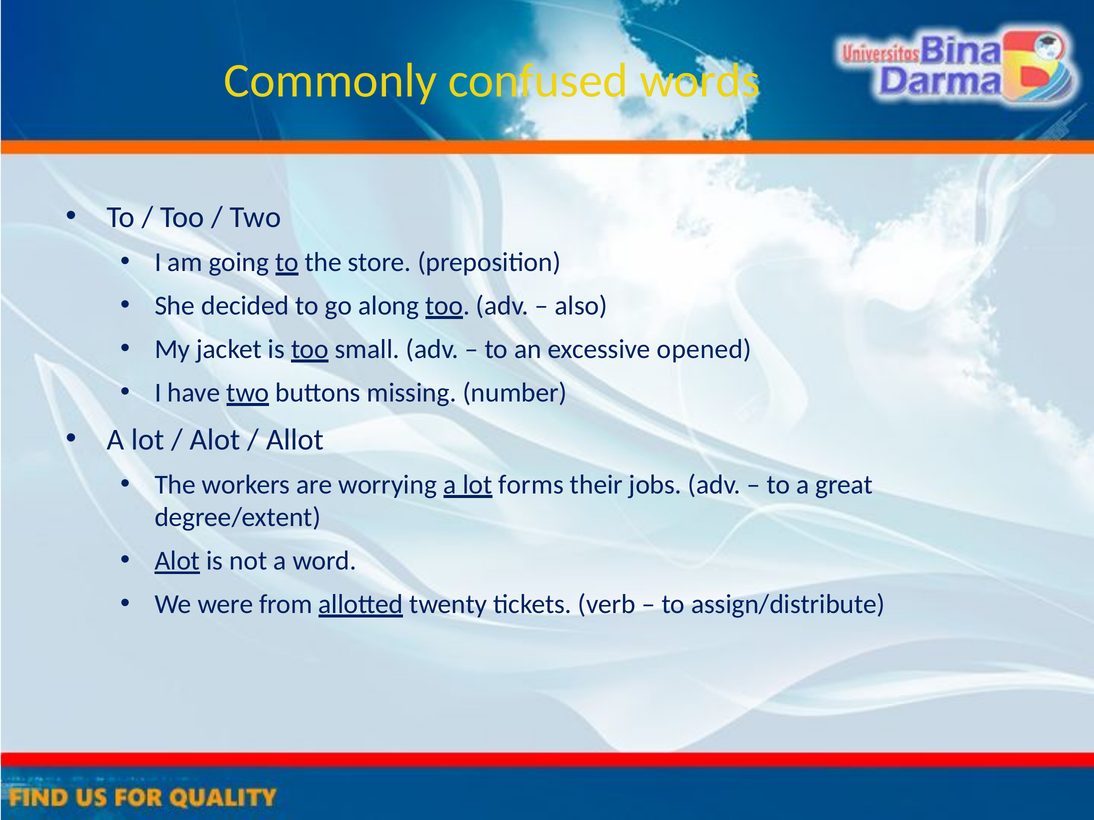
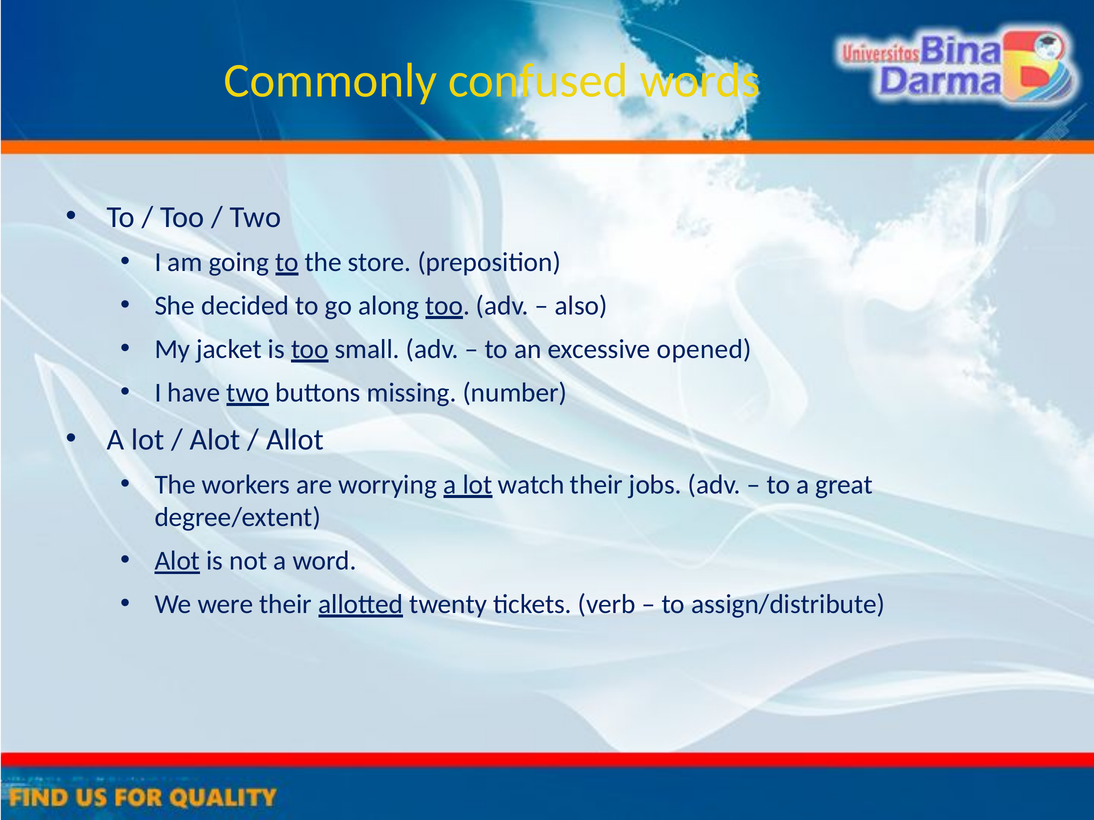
forms: forms -> watch (531, 485)
were from: from -> their (286, 605)
